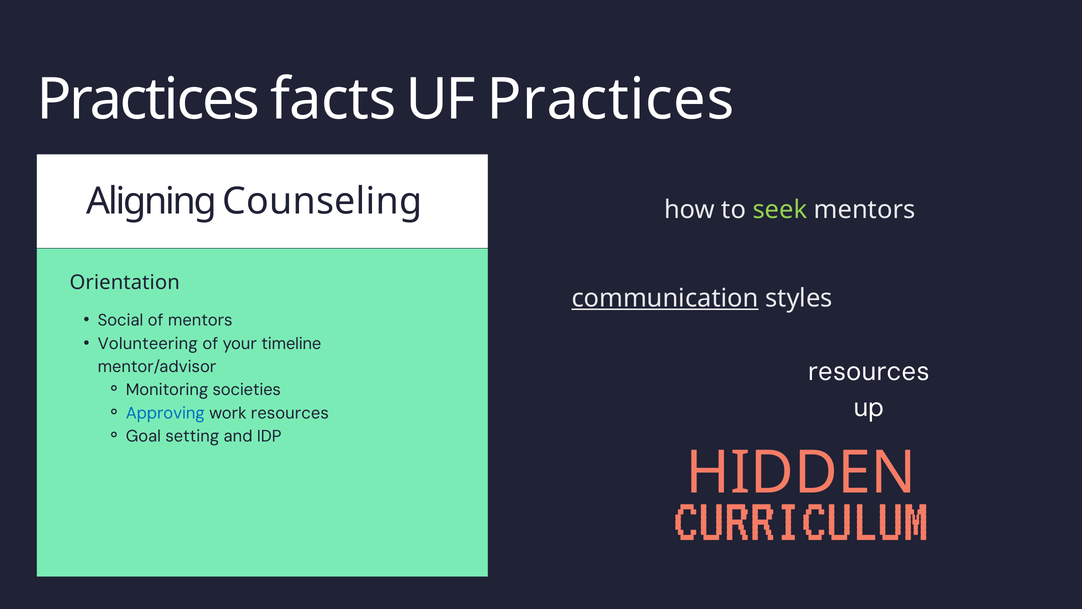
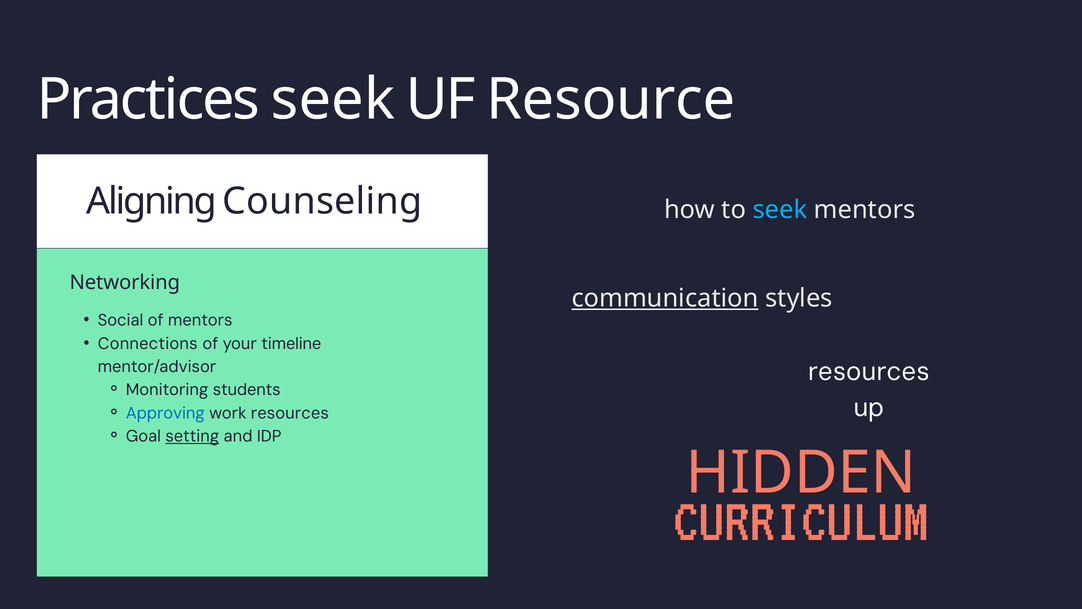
Practices facts: facts -> seek (333, 100)
UF Practices: Practices -> Resource (611, 100)
seek colour: light green -> light blue (780, 210)
Orientation: Orientation -> Networking (125, 282)
Volunteering: Volunteering -> Connections (148, 343)
societies: societies -> students (247, 390)
setting underline: none -> present (192, 436)
